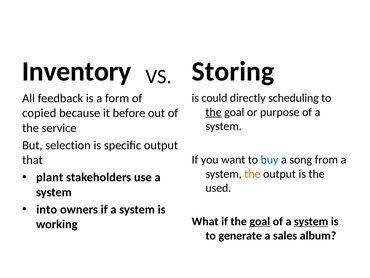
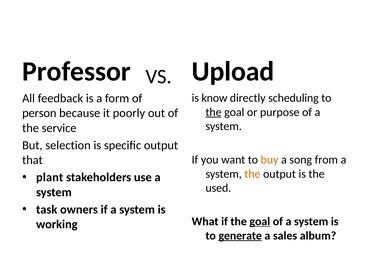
Inventory: Inventory -> Professor (76, 71)
Storing: Storing -> Upload (233, 71)
could: could -> know (214, 98)
copied: copied -> person (39, 113)
before: before -> poorly (129, 113)
buy colour: blue -> orange (270, 159)
into: into -> task (47, 209)
system underline: present -> none (311, 221)
generate underline: none -> present (240, 235)
